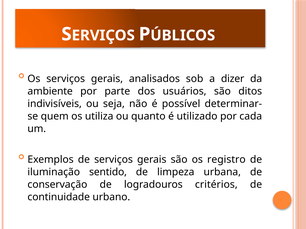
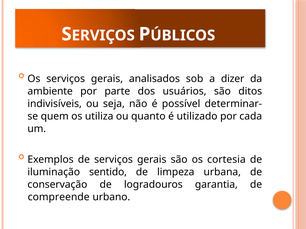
registro: registro -> cortesia (226, 160)
critérios: critérios -> garantia (216, 185)
continuidade: continuidade -> compreende (59, 198)
